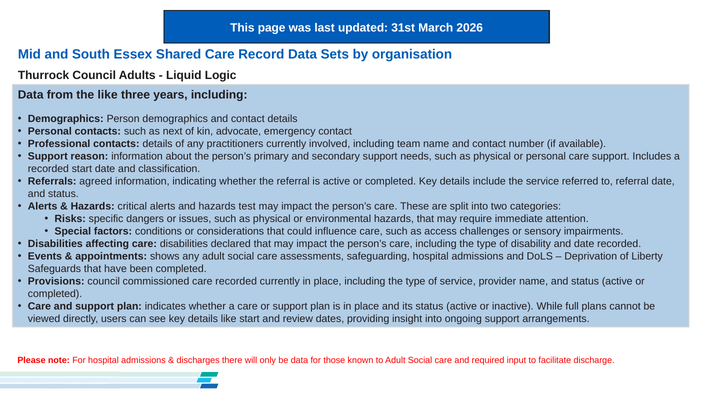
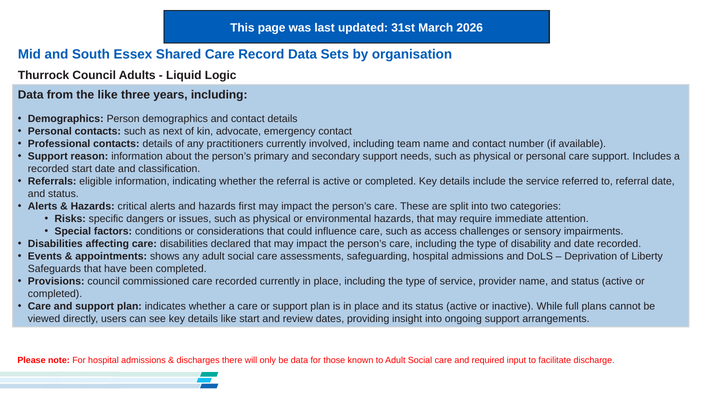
agreed: agreed -> eligible (96, 181)
test: test -> first (247, 206)
